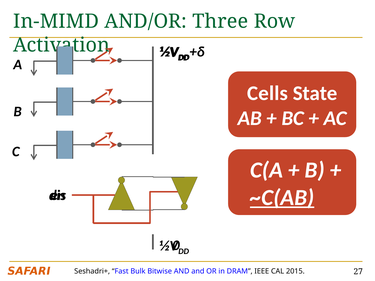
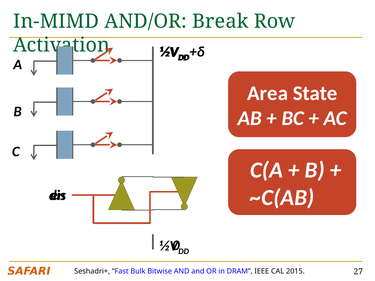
Three: Three -> Break (220, 21)
Cells: Cells -> Area (268, 93)
~C(AB underline: present -> none (282, 198)
